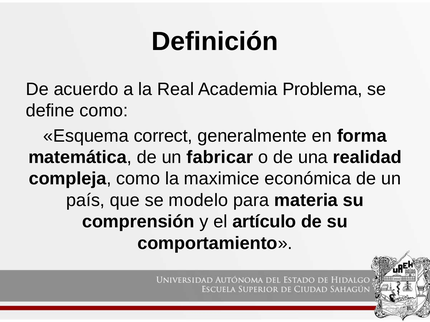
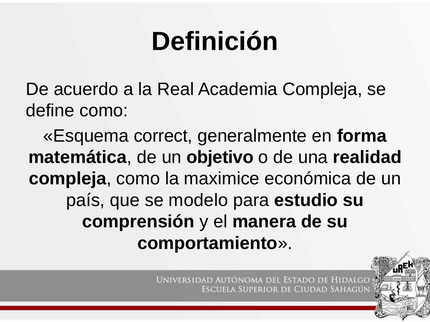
Academia Problema: Problema -> Compleja (322, 89)
fabricar: fabricar -> objetivo (220, 157)
materia: materia -> estudio (306, 200)
artículo: artículo -> manera (264, 222)
